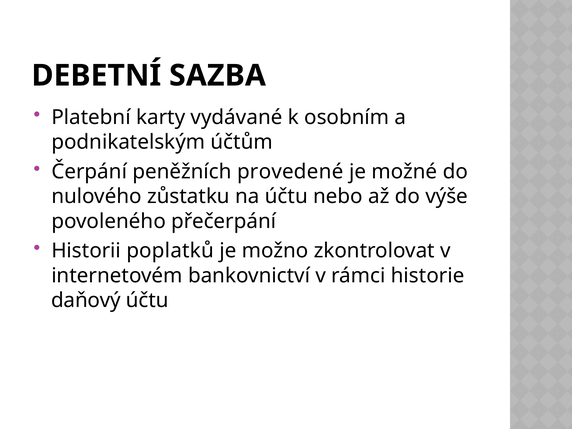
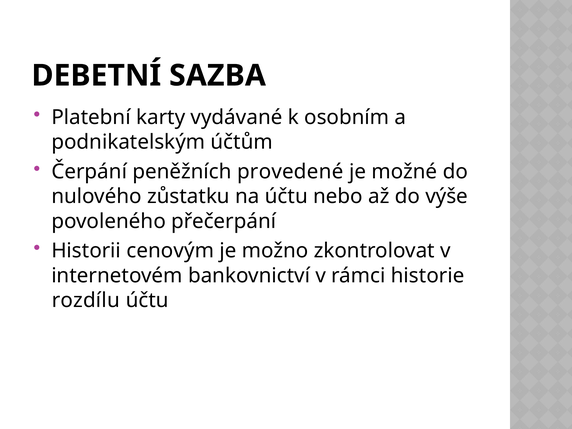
poplatků: poplatků -> cenovým (170, 251)
daňový: daňový -> rozdílu (86, 300)
